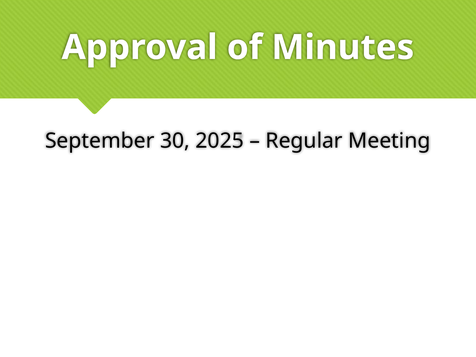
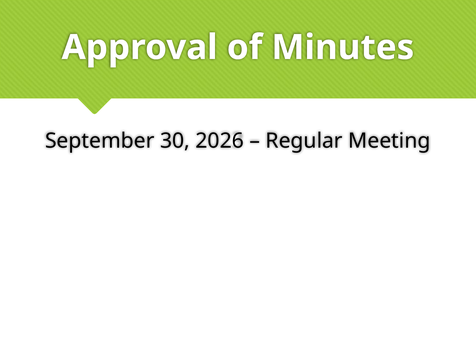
2025: 2025 -> 2026 (220, 141)
